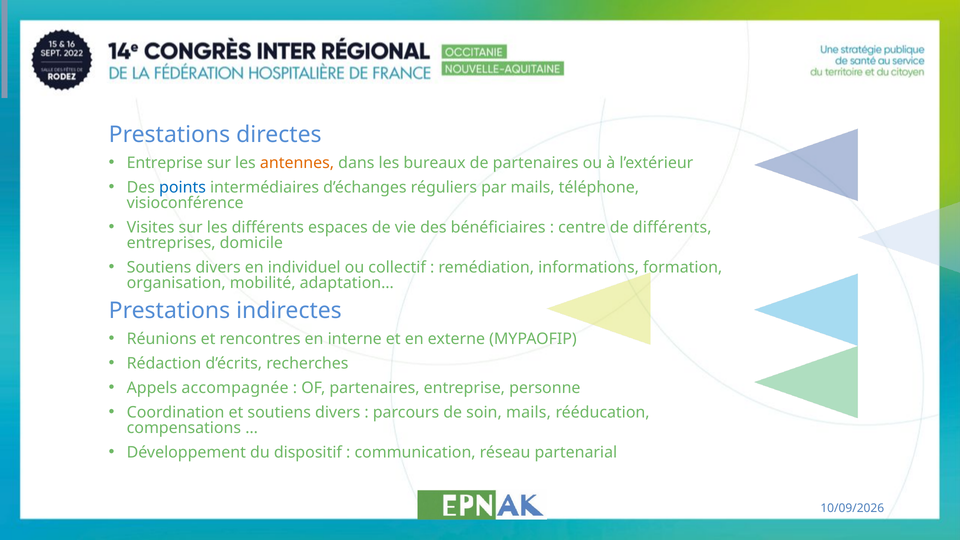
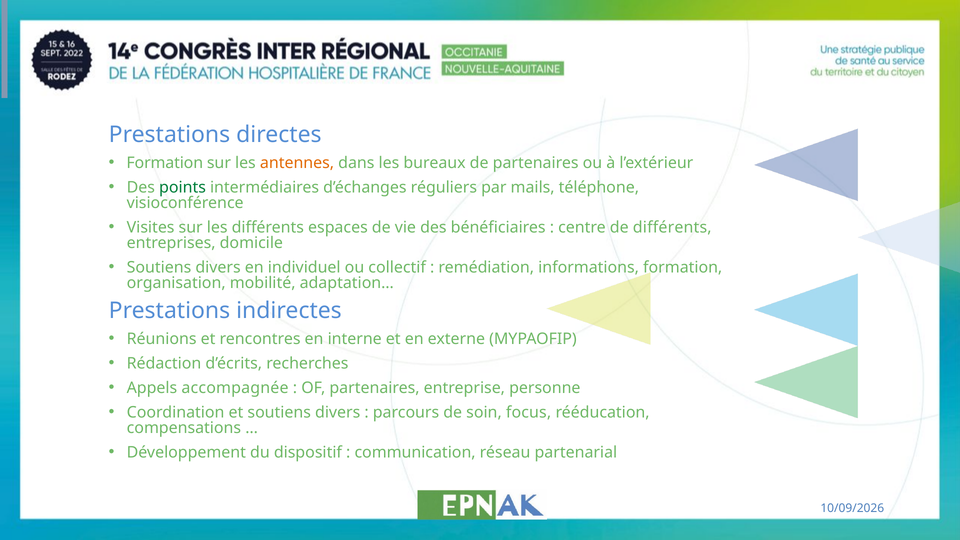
Entreprise: Entreprise -> Formation (165, 163)
points colour: blue -> green (183, 187)
soin mails: mails -> focus (529, 412)
